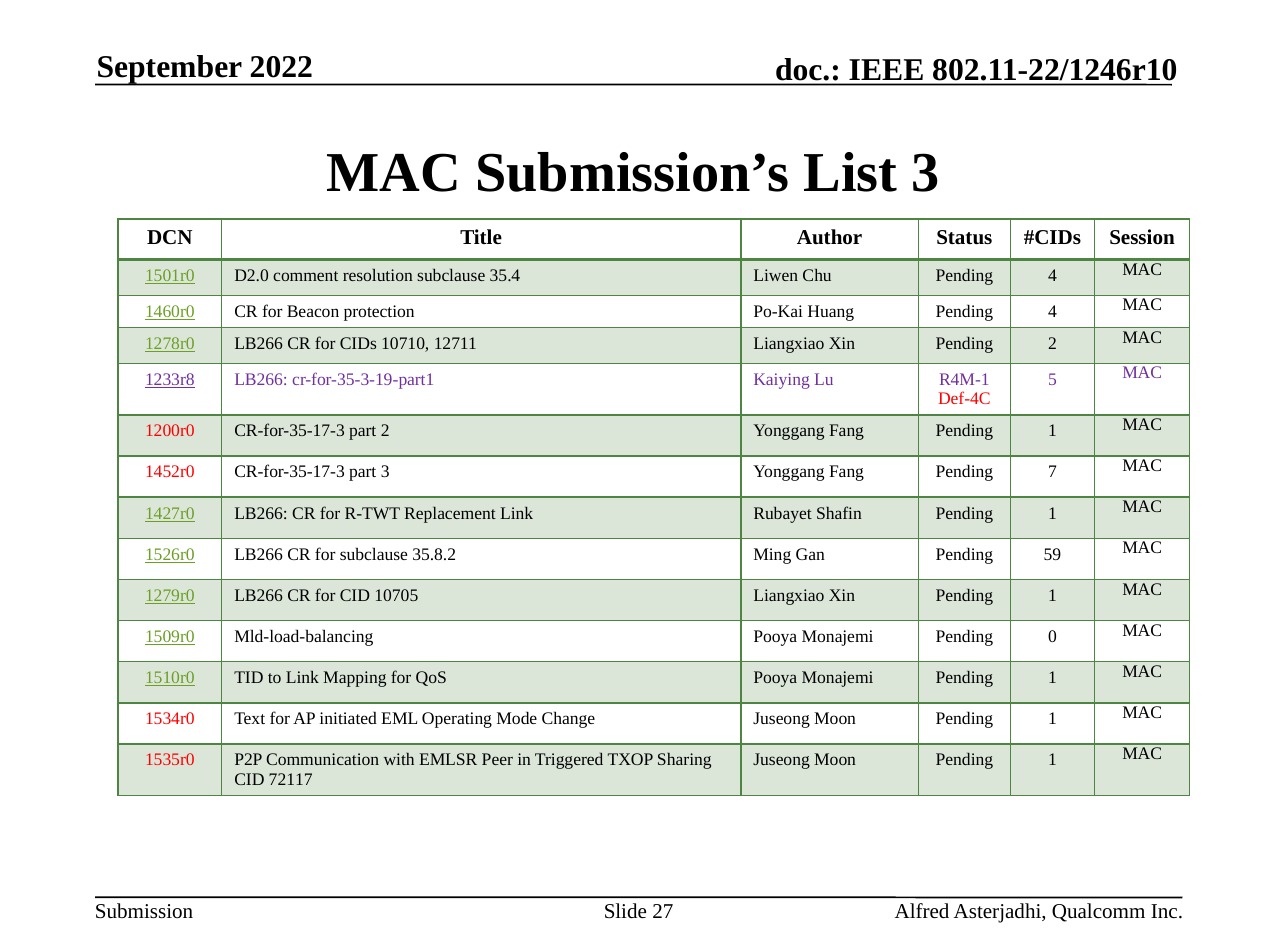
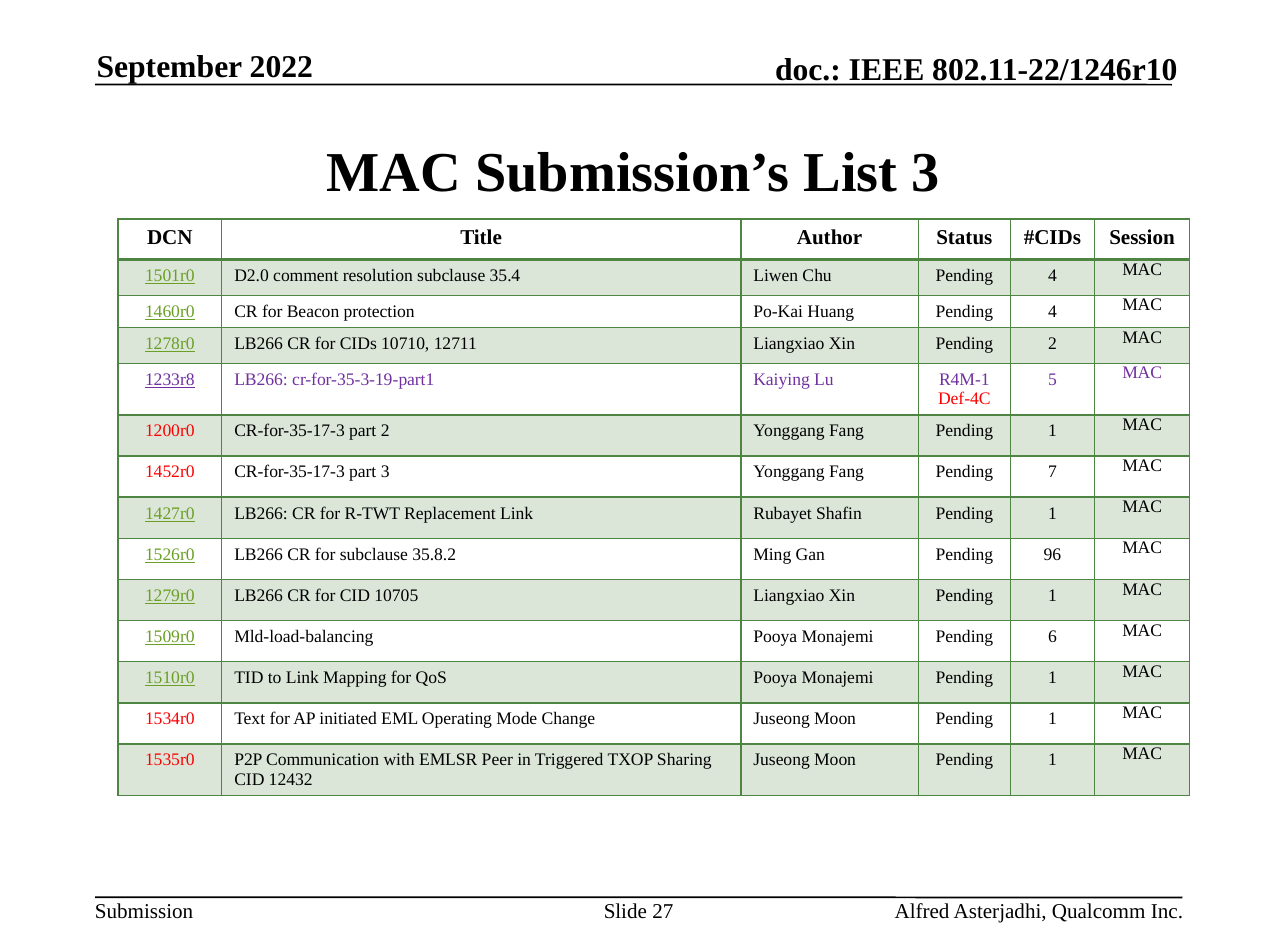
59: 59 -> 96 (1053, 555)
0: 0 -> 6 (1053, 637)
72117: 72117 -> 12432 (291, 780)
